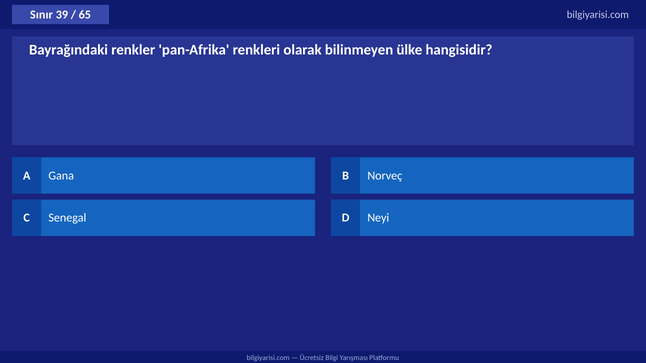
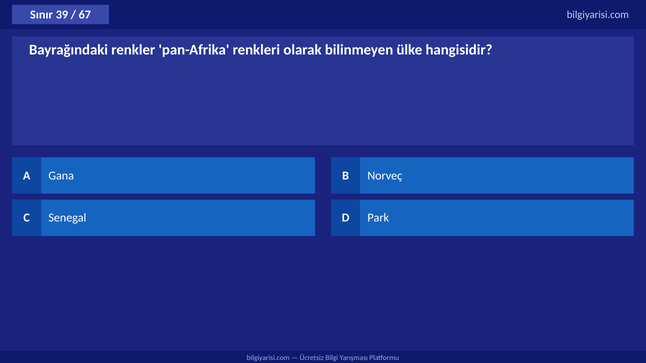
65: 65 -> 67 (85, 15)
Neyi: Neyi -> Park (378, 218)
